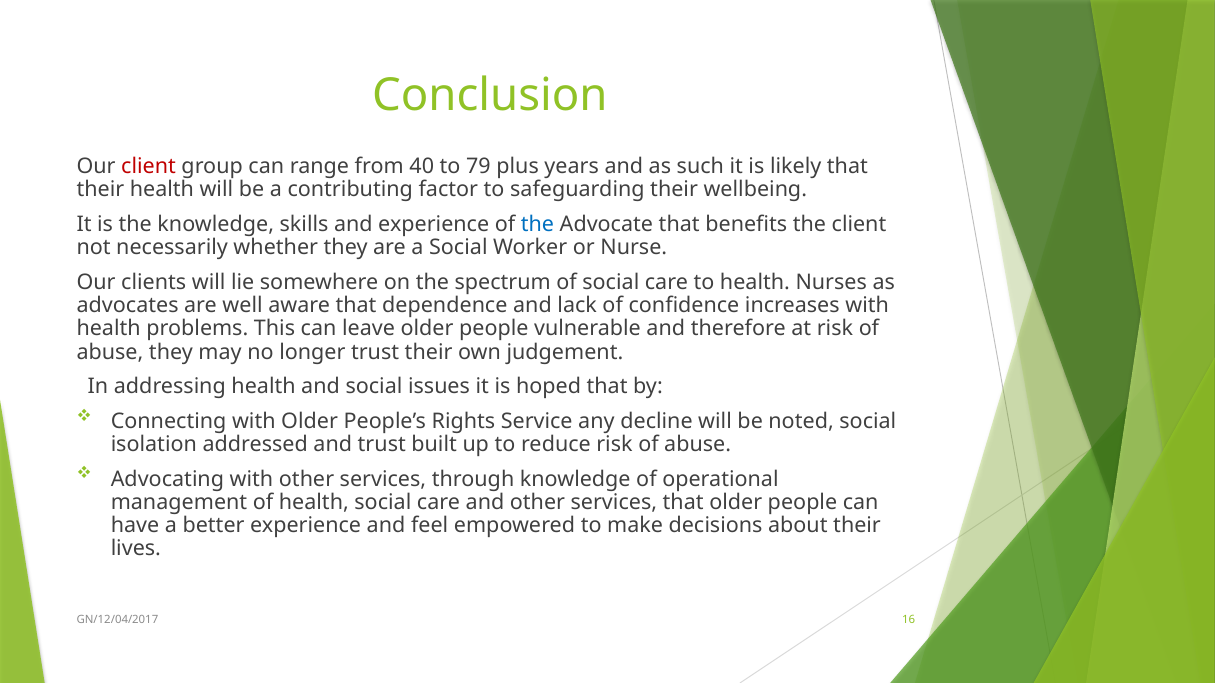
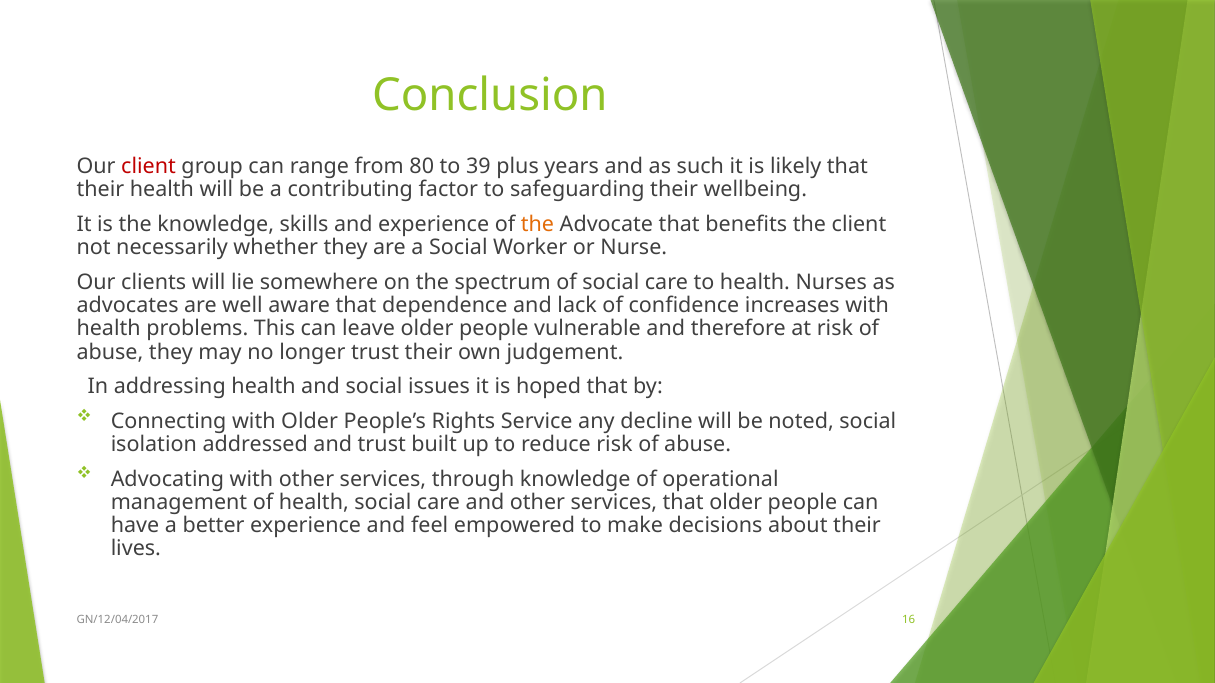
40: 40 -> 80 (422, 167)
79: 79 -> 39 (478, 167)
the colour: blue -> orange (537, 225)
